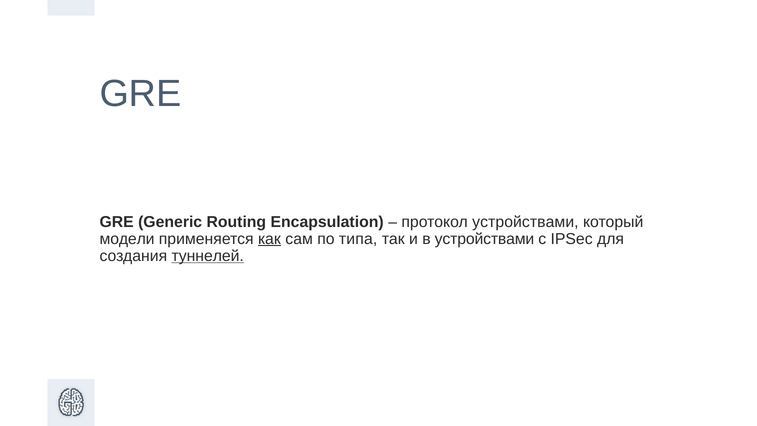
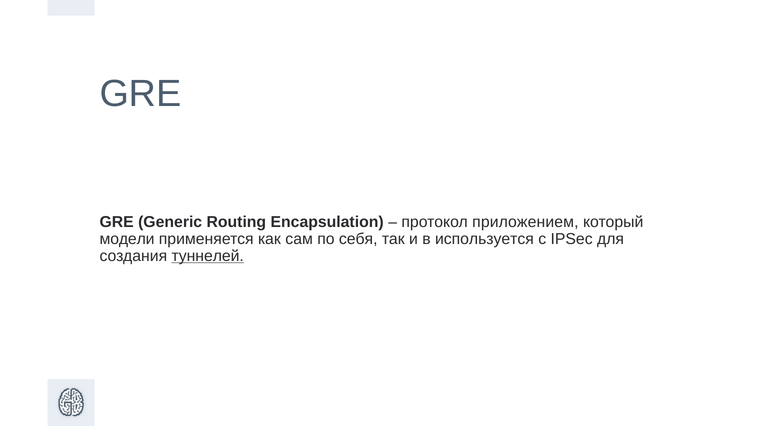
протокол устройствами: устройствами -> приложением (525, 222)
как underline: present -> none (269, 239)
типа: типа -> себя (358, 239)
в устройствами: устройствами -> используется (484, 239)
